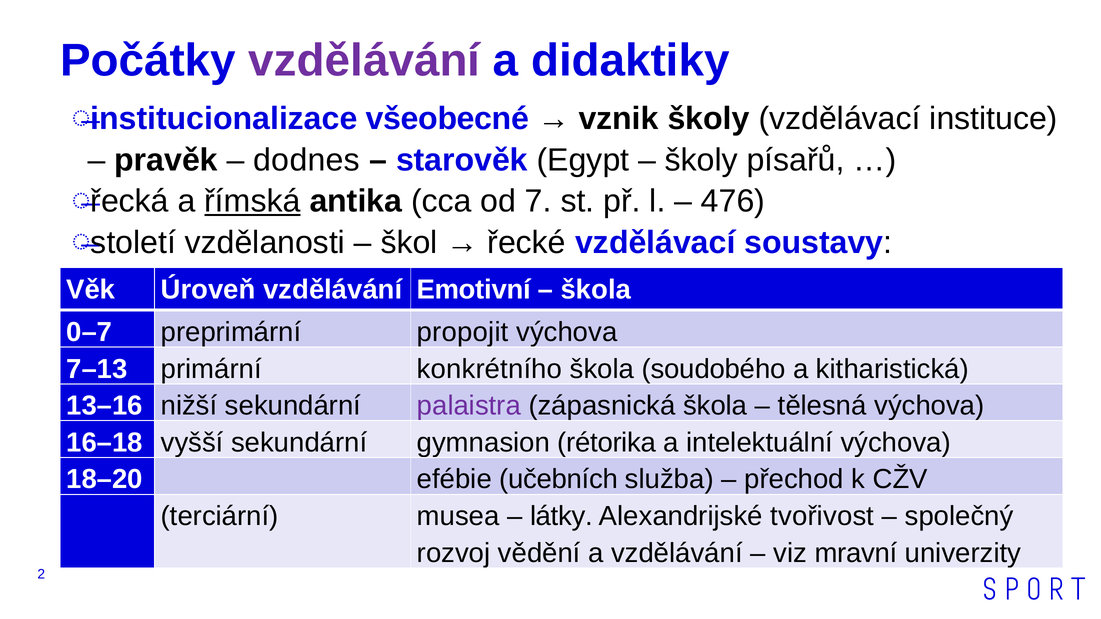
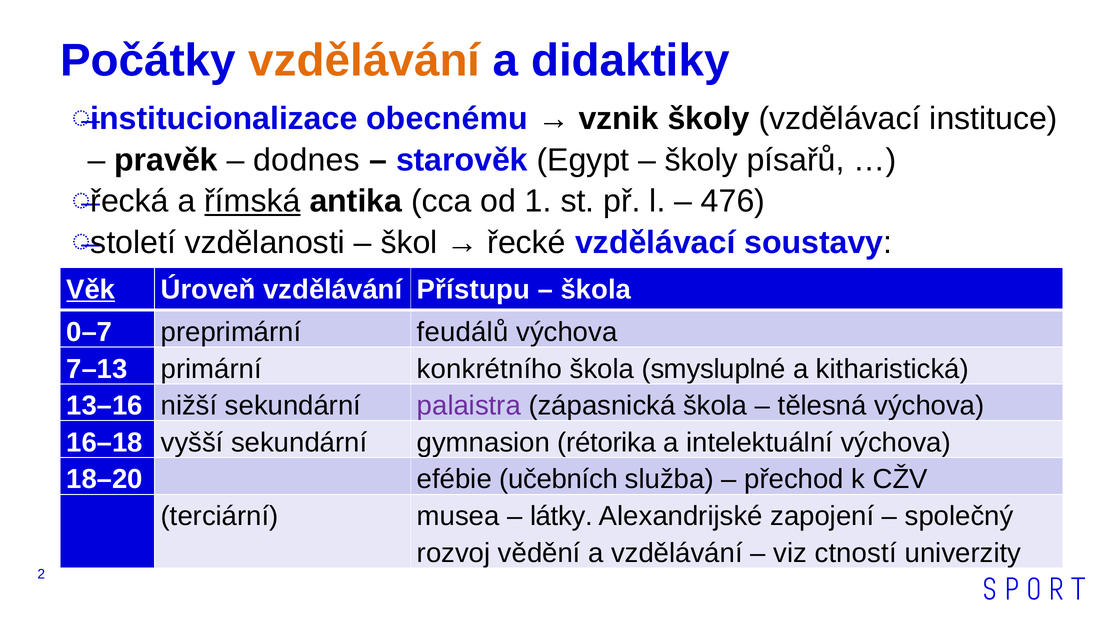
vzdělávání colour: purple -> orange (364, 61)
všeobecné: všeobecné -> obecnému (447, 119)
7: 7 -> 1 (538, 201)
Věk underline: none -> present (91, 290)
Emotivní: Emotivní -> Přístupu (473, 290)
propojit: propojit -> feudálů (463, 332)
soudobého: soudobého -> smysluplné (714, 369)
tvořivost: tvořivost -> zapojení (822, 516)
mravní: mravní -> ctností (856, 553)
